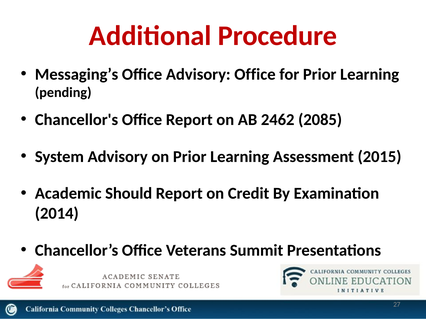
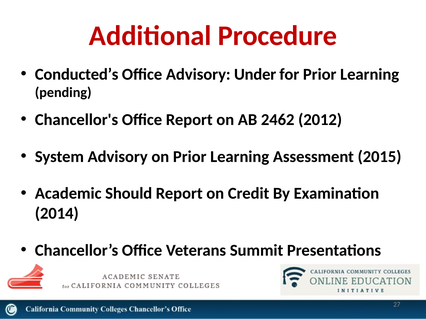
Messaging’s: Messaging’s -> Conducted’s (77, 74)
Advisory Office: Office -> Under (255, 74)
2085: 2085 -> 2012 (320, 120)
